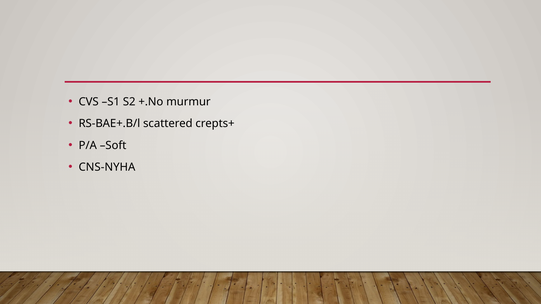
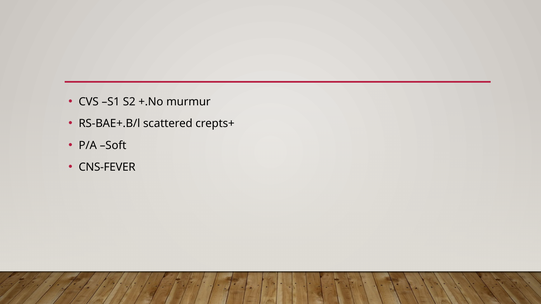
CNS-NYHA: CNS-NYHA -> CNS-FEVER (107, 167)
